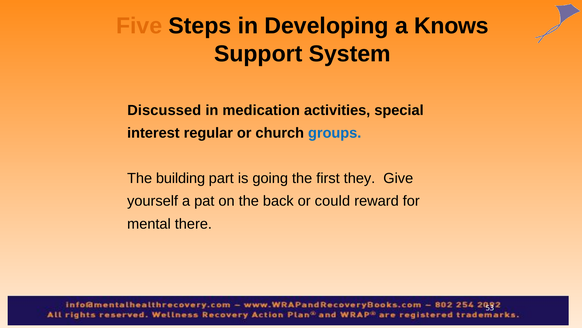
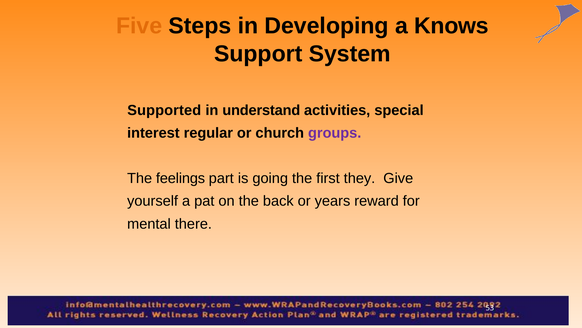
Discussed: Discussed -> Supported (164, 110)
medication: medication -> understand (261, 110)
groups colour: blue -> purple (335, 133)
building: building -> feelings (181, 178)
could: could -> years (332, 201)
